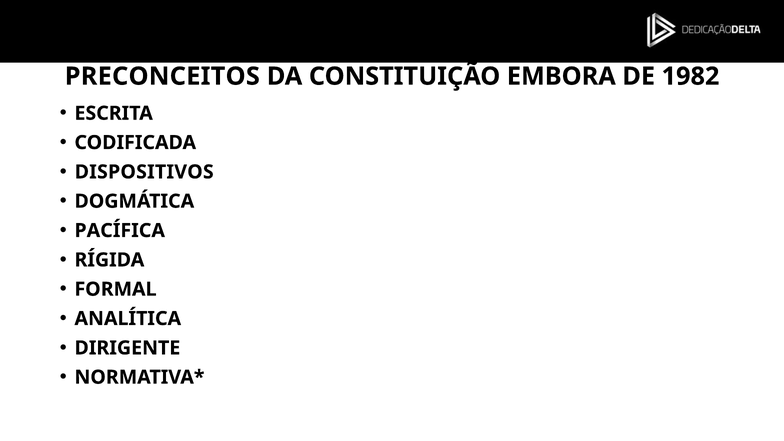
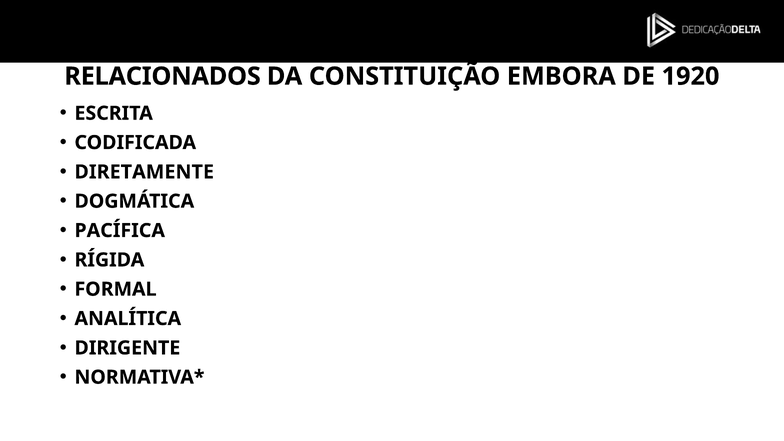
PRECONCEITOS: PRECONCEITOS -> RELACIONADOS (163, 76)
1982: 1982 -> 1920 (691, 76)
DISPOSITIVOS: DISPOSITIVOS -> DIRETAMENTE (144, 172)
